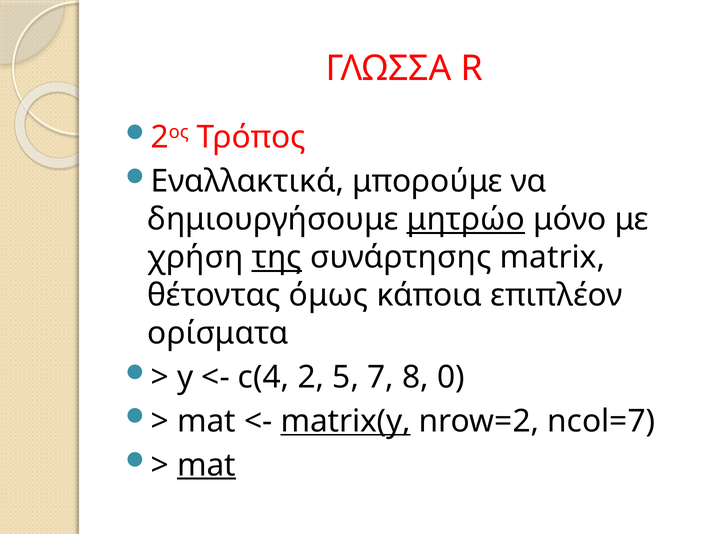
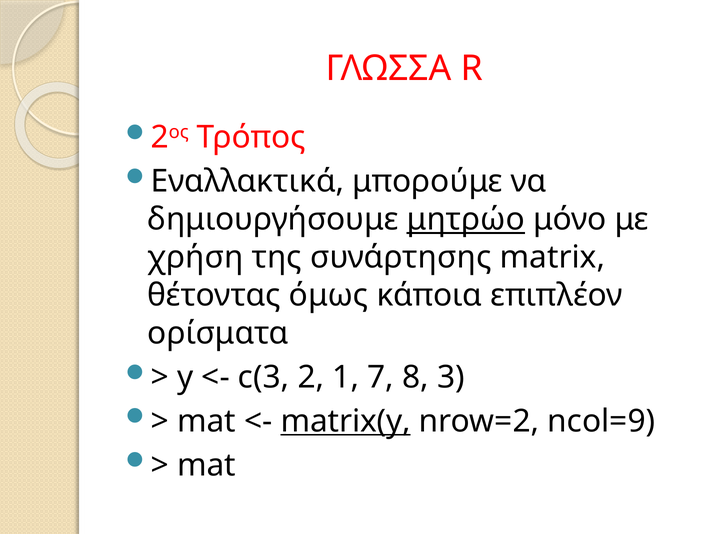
της underline: present -> none (277, 258)
c(4: c(4 -> c(3 (264, 378)
5: 5 -> 1 (346, 378)
0: 0 -> 3 (451, 378)
ncol=7: ncol=7 -> ncol=9 (601, 422)
mat underline: present -> none (206, 466)
